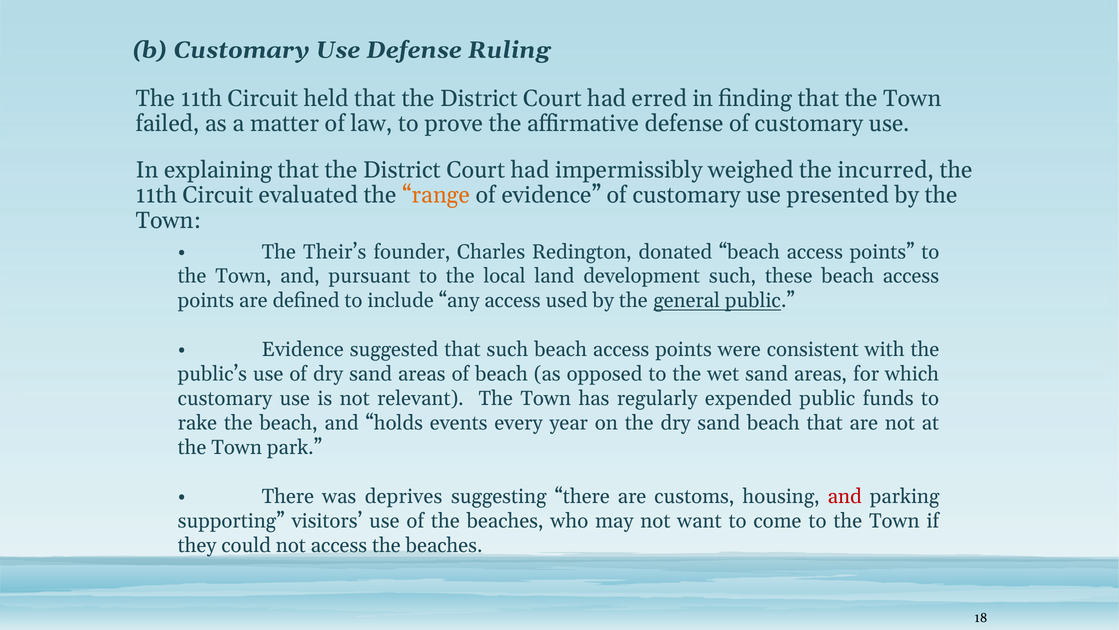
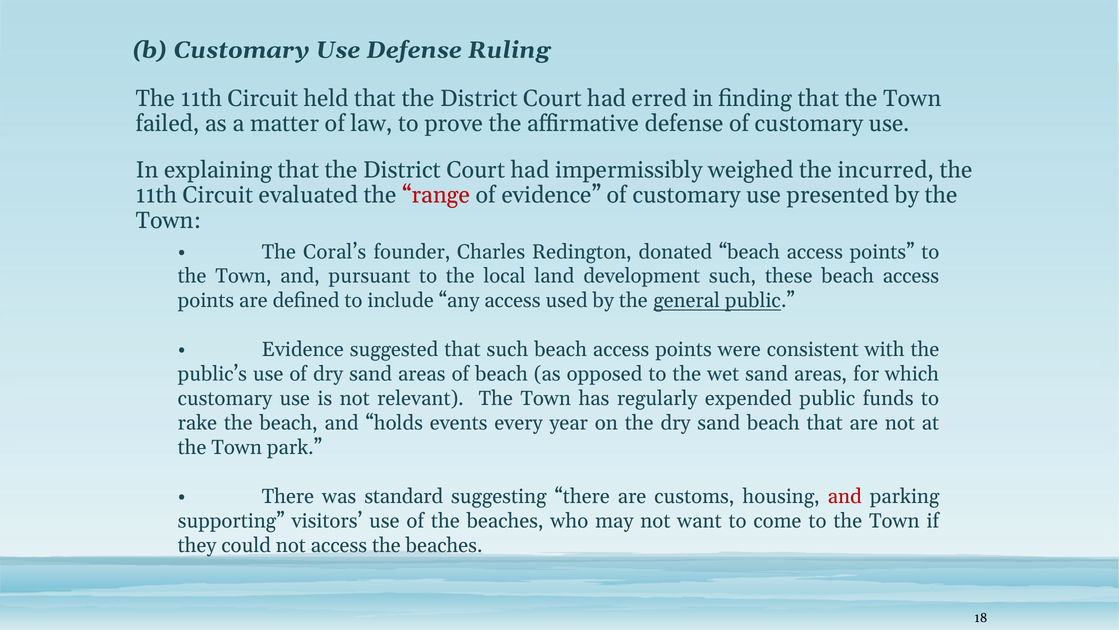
range colour: orange -> red (436, 195)
Their’s: Their’s -> Coral’s (335, 252)
deprives: deprives -> standard (404, 496)
